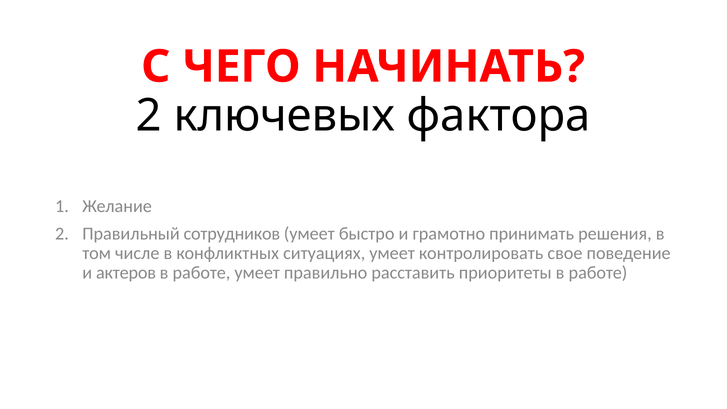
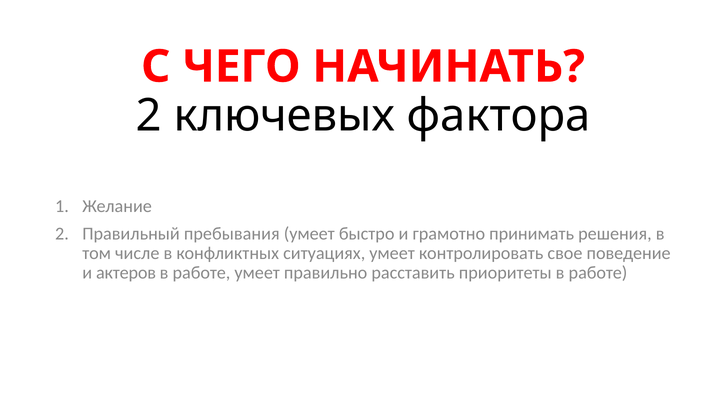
сотрудников: сотрудников -> пребывания (232, 234)
